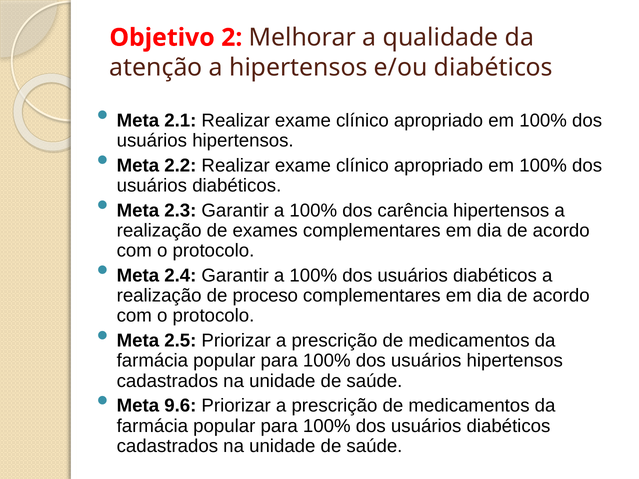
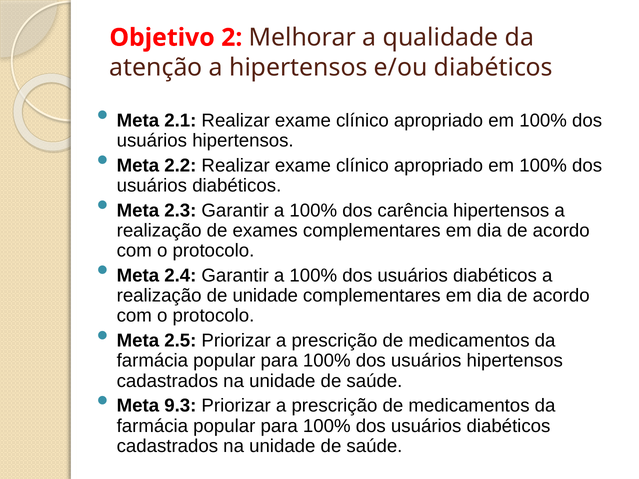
de proceso: proceso -> unidade (265, 296)
9.6: 9.6 -> 9.3 (180, 406)
